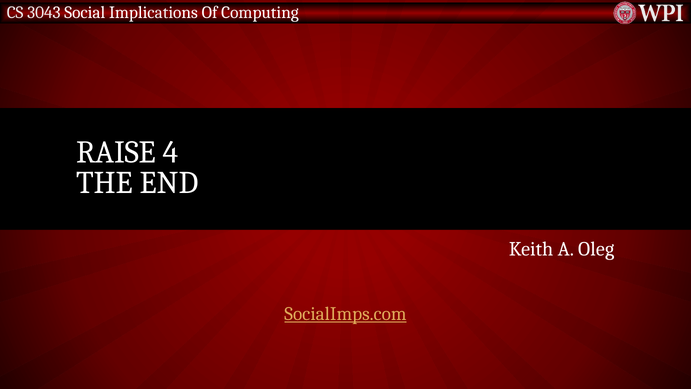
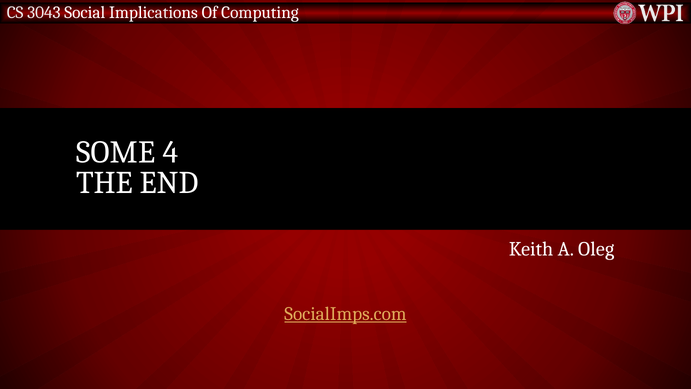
RAISE: RAISE -> SOME (116, 152)
